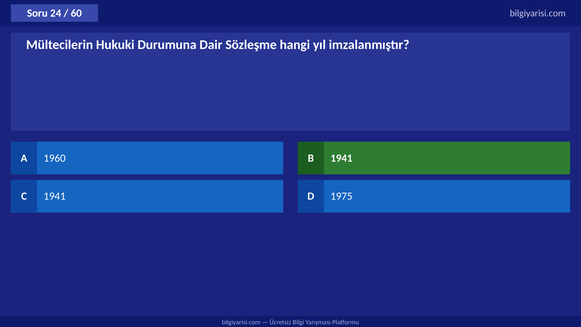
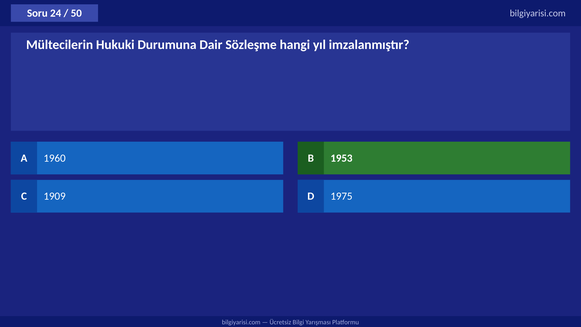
60: 60 -> 50 (76, 13)
B 1941: 1941 -> 1953 (341, 158)
C 1941: 1941 -> 1909 (55, 196)
